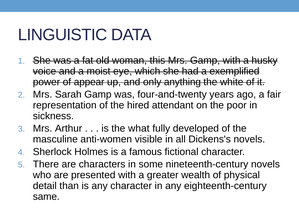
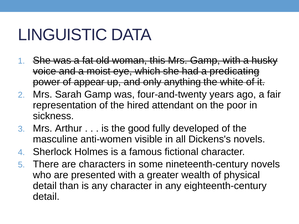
exemplified: exemplified -> predicating (234, 71)
what: what -> good (139, 129)
same: same -> detail (46, 197)
